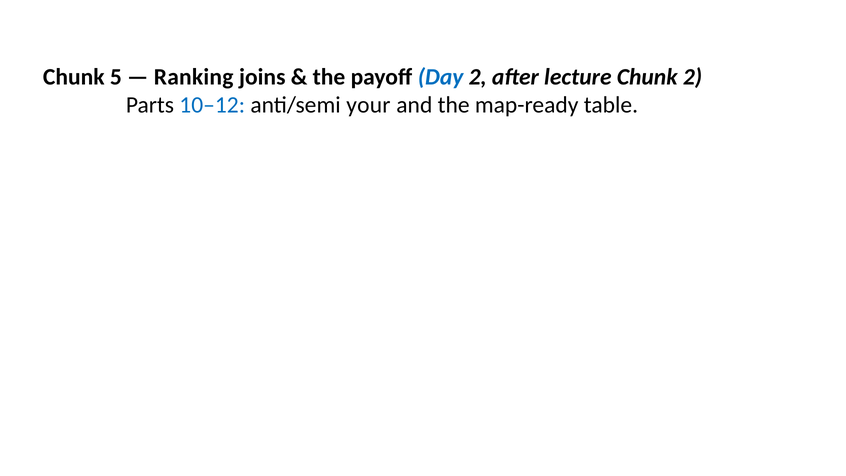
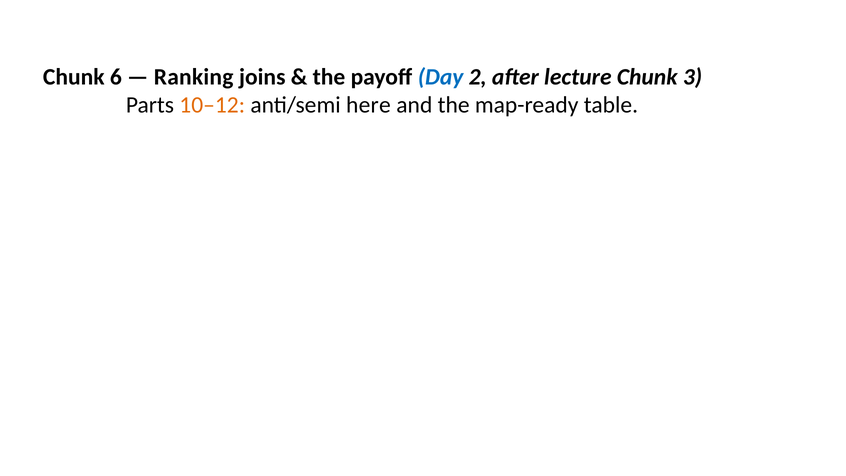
5: 5 -> 6 (116, 77)
Chunk 2: 2 -> 3 (693, 77)
10–12 colour: blue -> orange (212, 105)
your: your -> here (368, 105)
